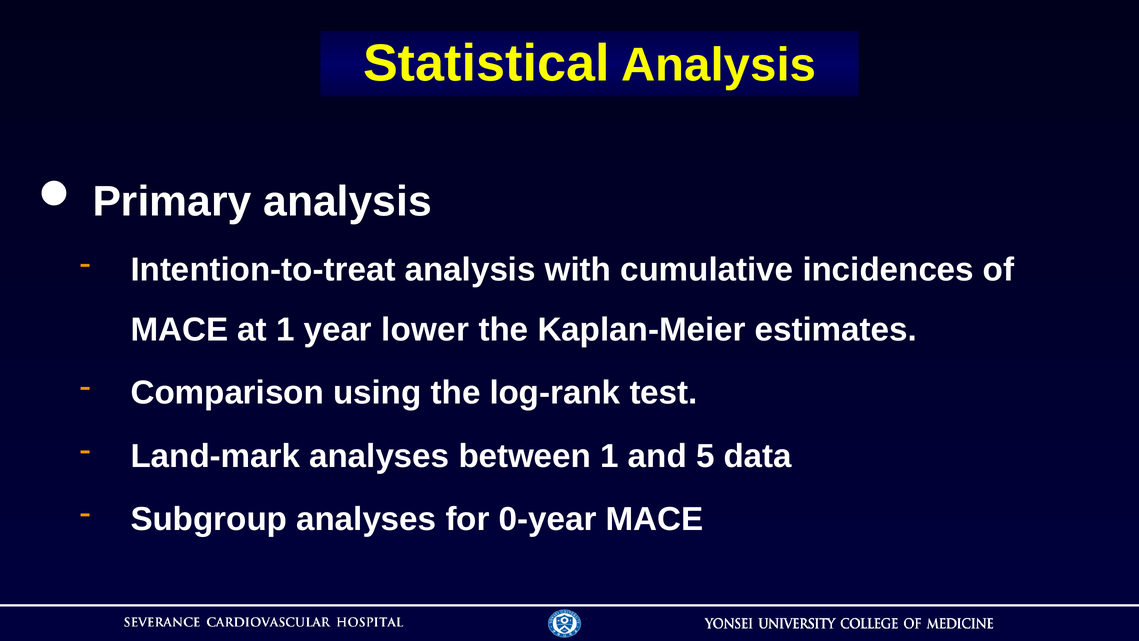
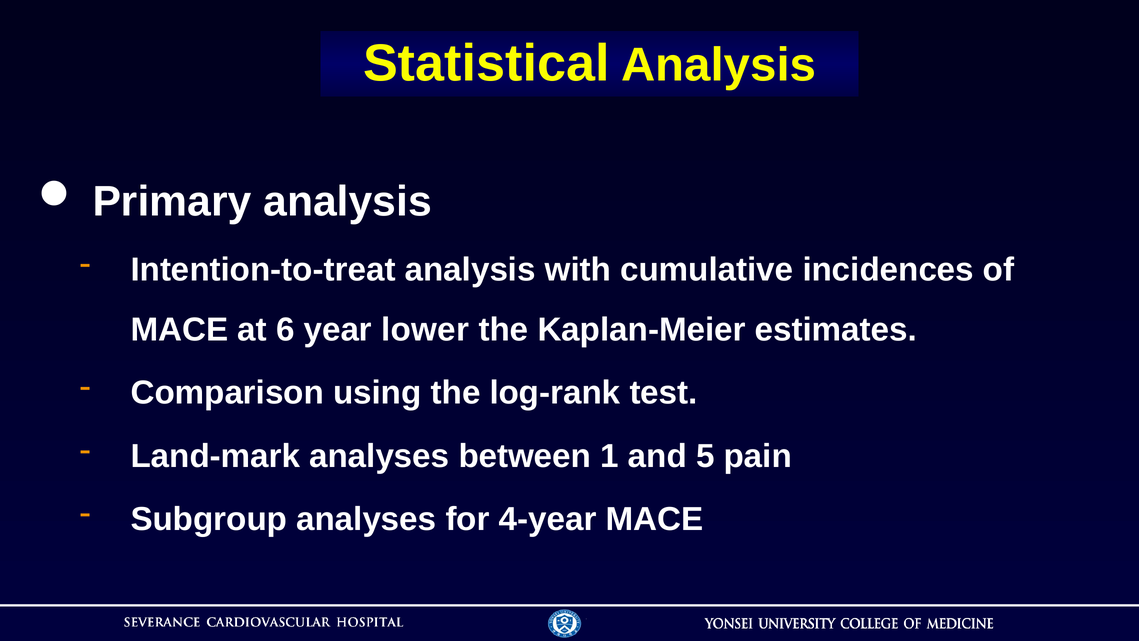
at 1: 1 -> 6 (285, 329)
data: data -> pain (758, 456)
0-year: 0-year -> 4-year (548, 519)
